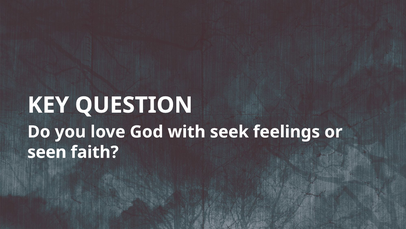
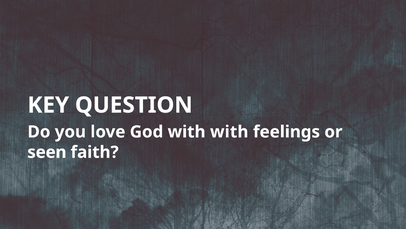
with seek: seek -> with (229, 132)
